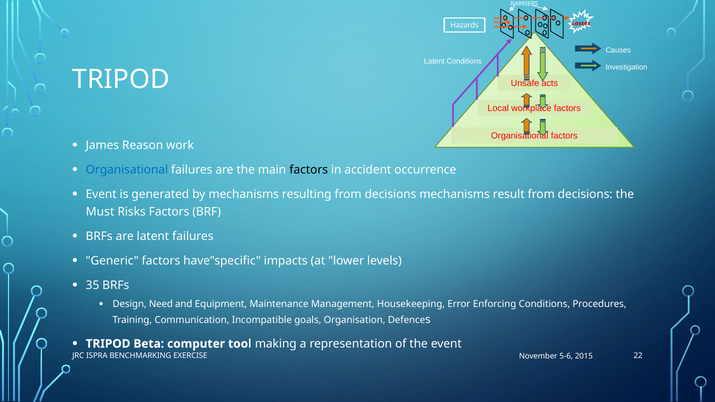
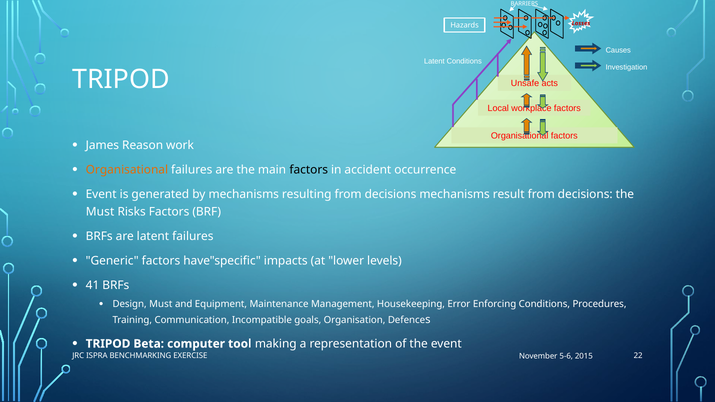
Organisational colour: blue -> orange (127, 170)
35: 35 -> 41 (93, 286)
Design Need: Need -> Must (161, 304)
